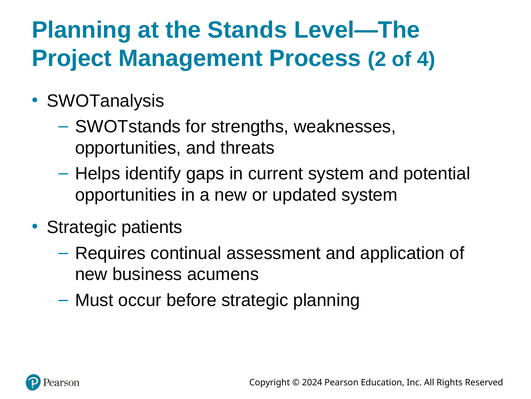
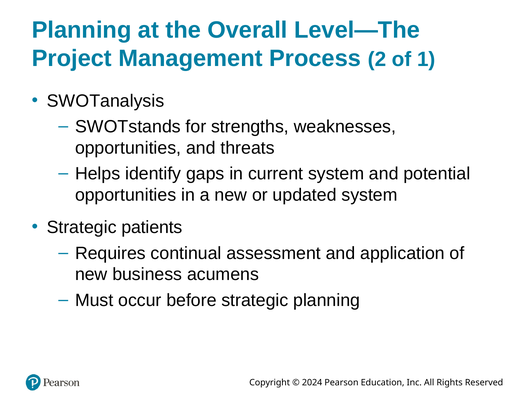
the Stands: Stands -> Overall (247, 30)
4: 4 -> 1 (426, 59)
